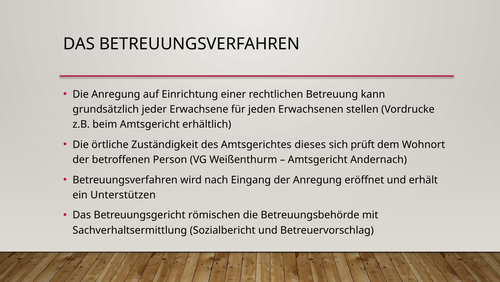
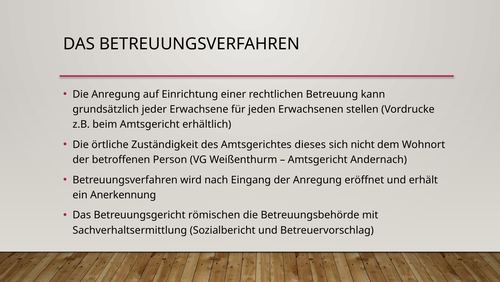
prüft: prüft -> nicht (363, 144)
Unterstützen: Unterstützen -> Anerkennung (123, 194)
